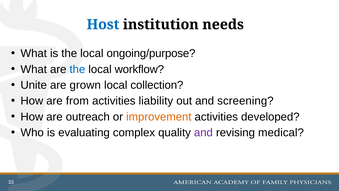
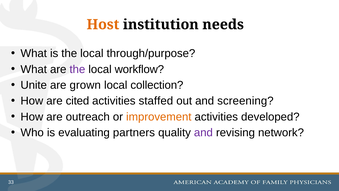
Host colour: blue -> orange (103, 25)
ongoing/purpose: ongoing/purpose -> through/purpose (151, 53)
the colour: blue -> purple (77, 69)
from: from -> cited (77, 101)
liability: liability -> staffed (156, 101)
complex: complex -> partners (134, 132)
medical: medical -> network (281, 132)
